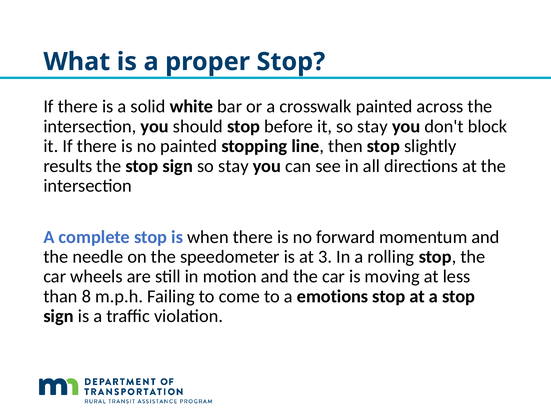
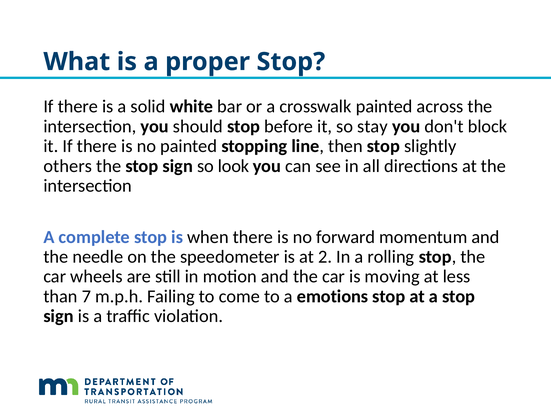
results: results -> others (68, 166)
sign so stay: stay -> look (233, 166)
3: 3 -> 2 (325, 257)
8: 8 -> 7 (86, 297)
